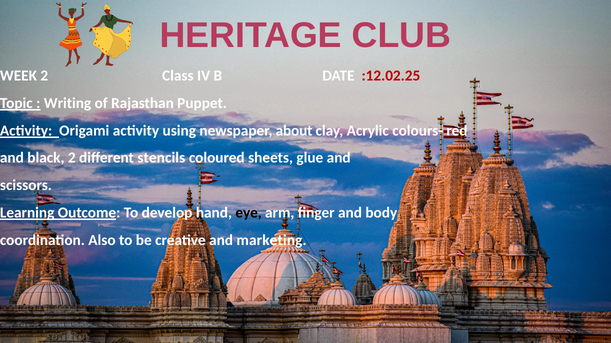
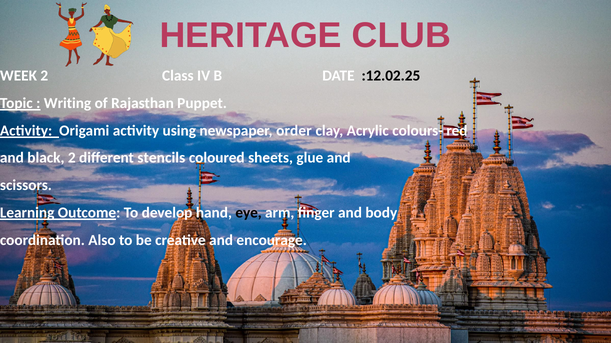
:12.02.25 colour: red -> black (391, 76)
about: about -> order (294, 131)
marketing: marketing -> encourage (272, 241)
